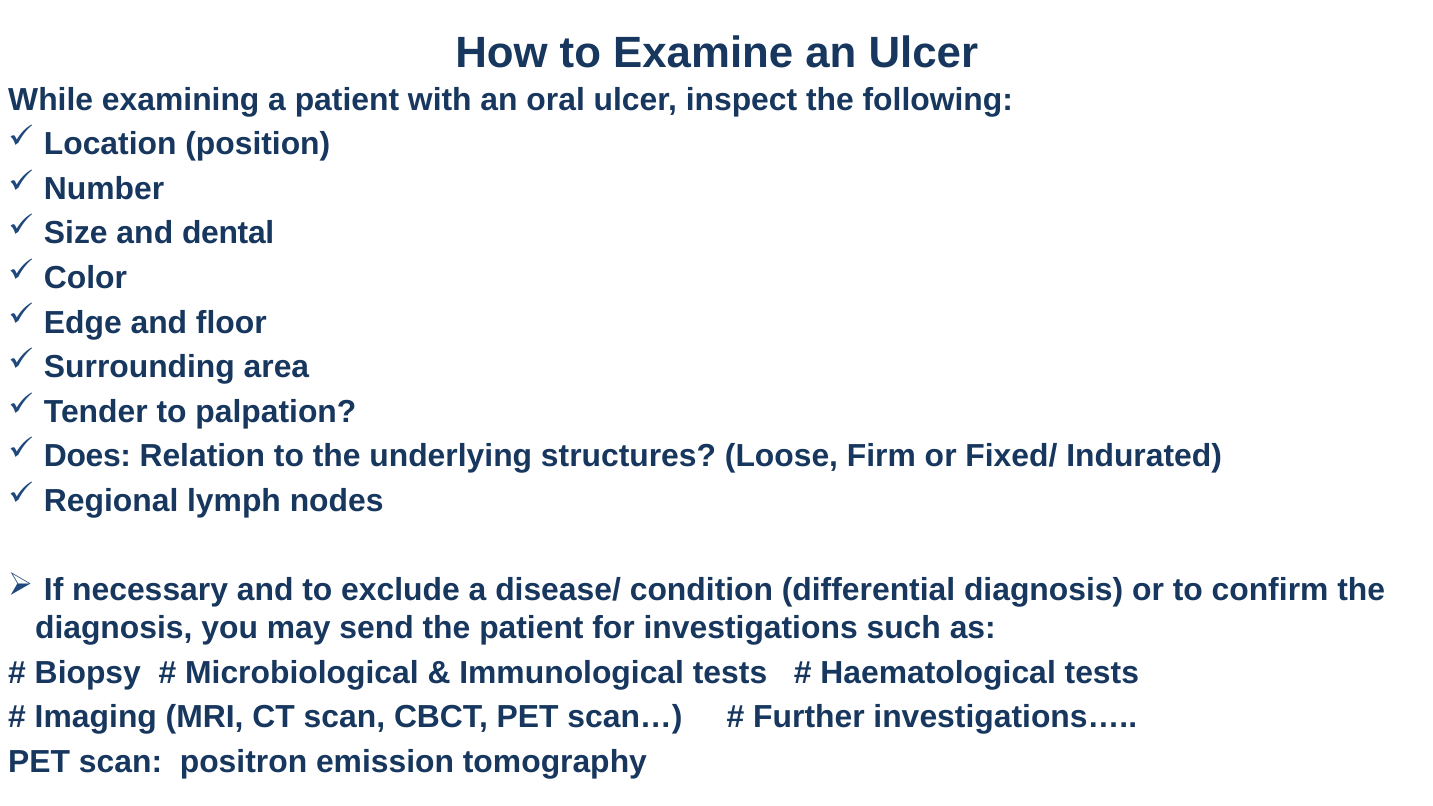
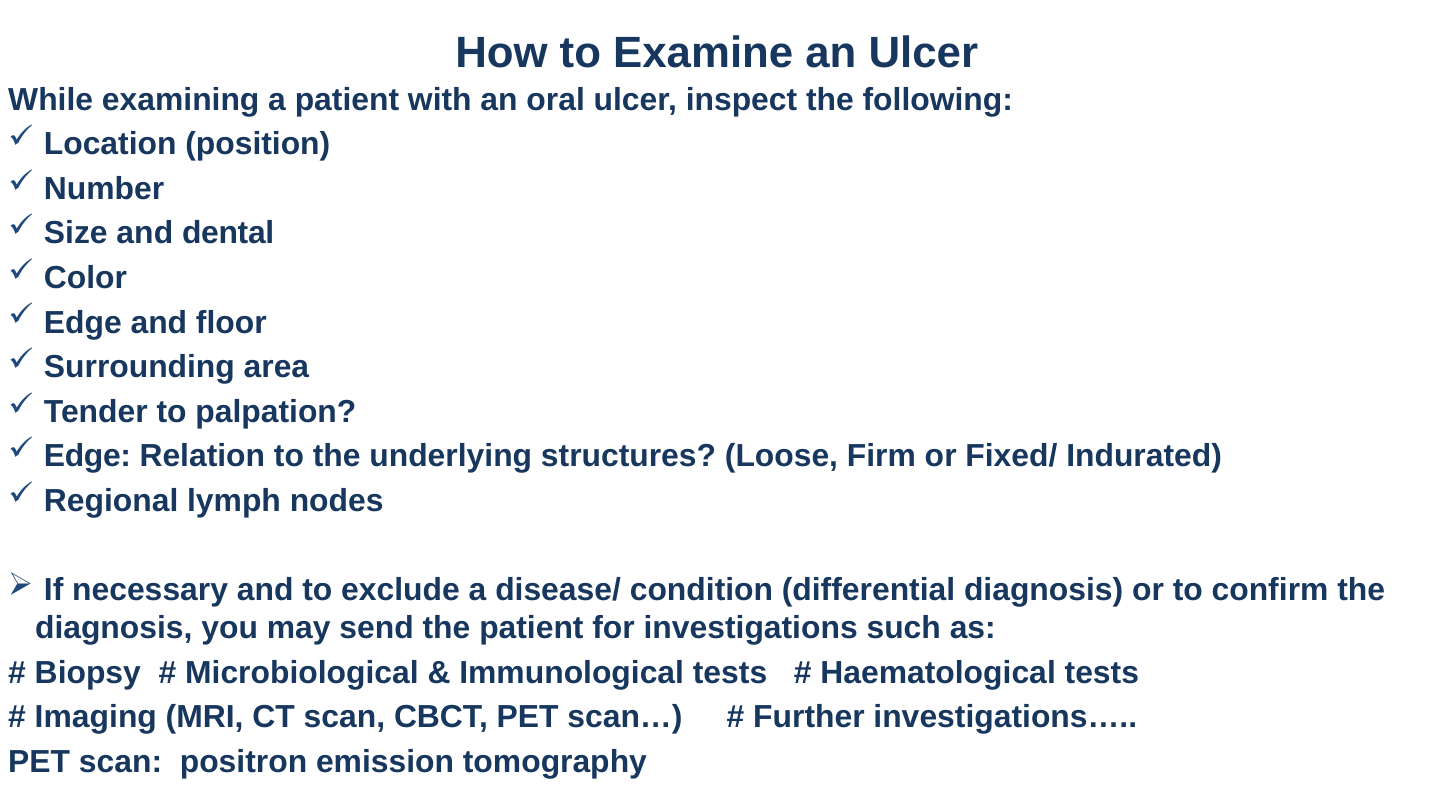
Does: Does -> Edge (87, 456)
